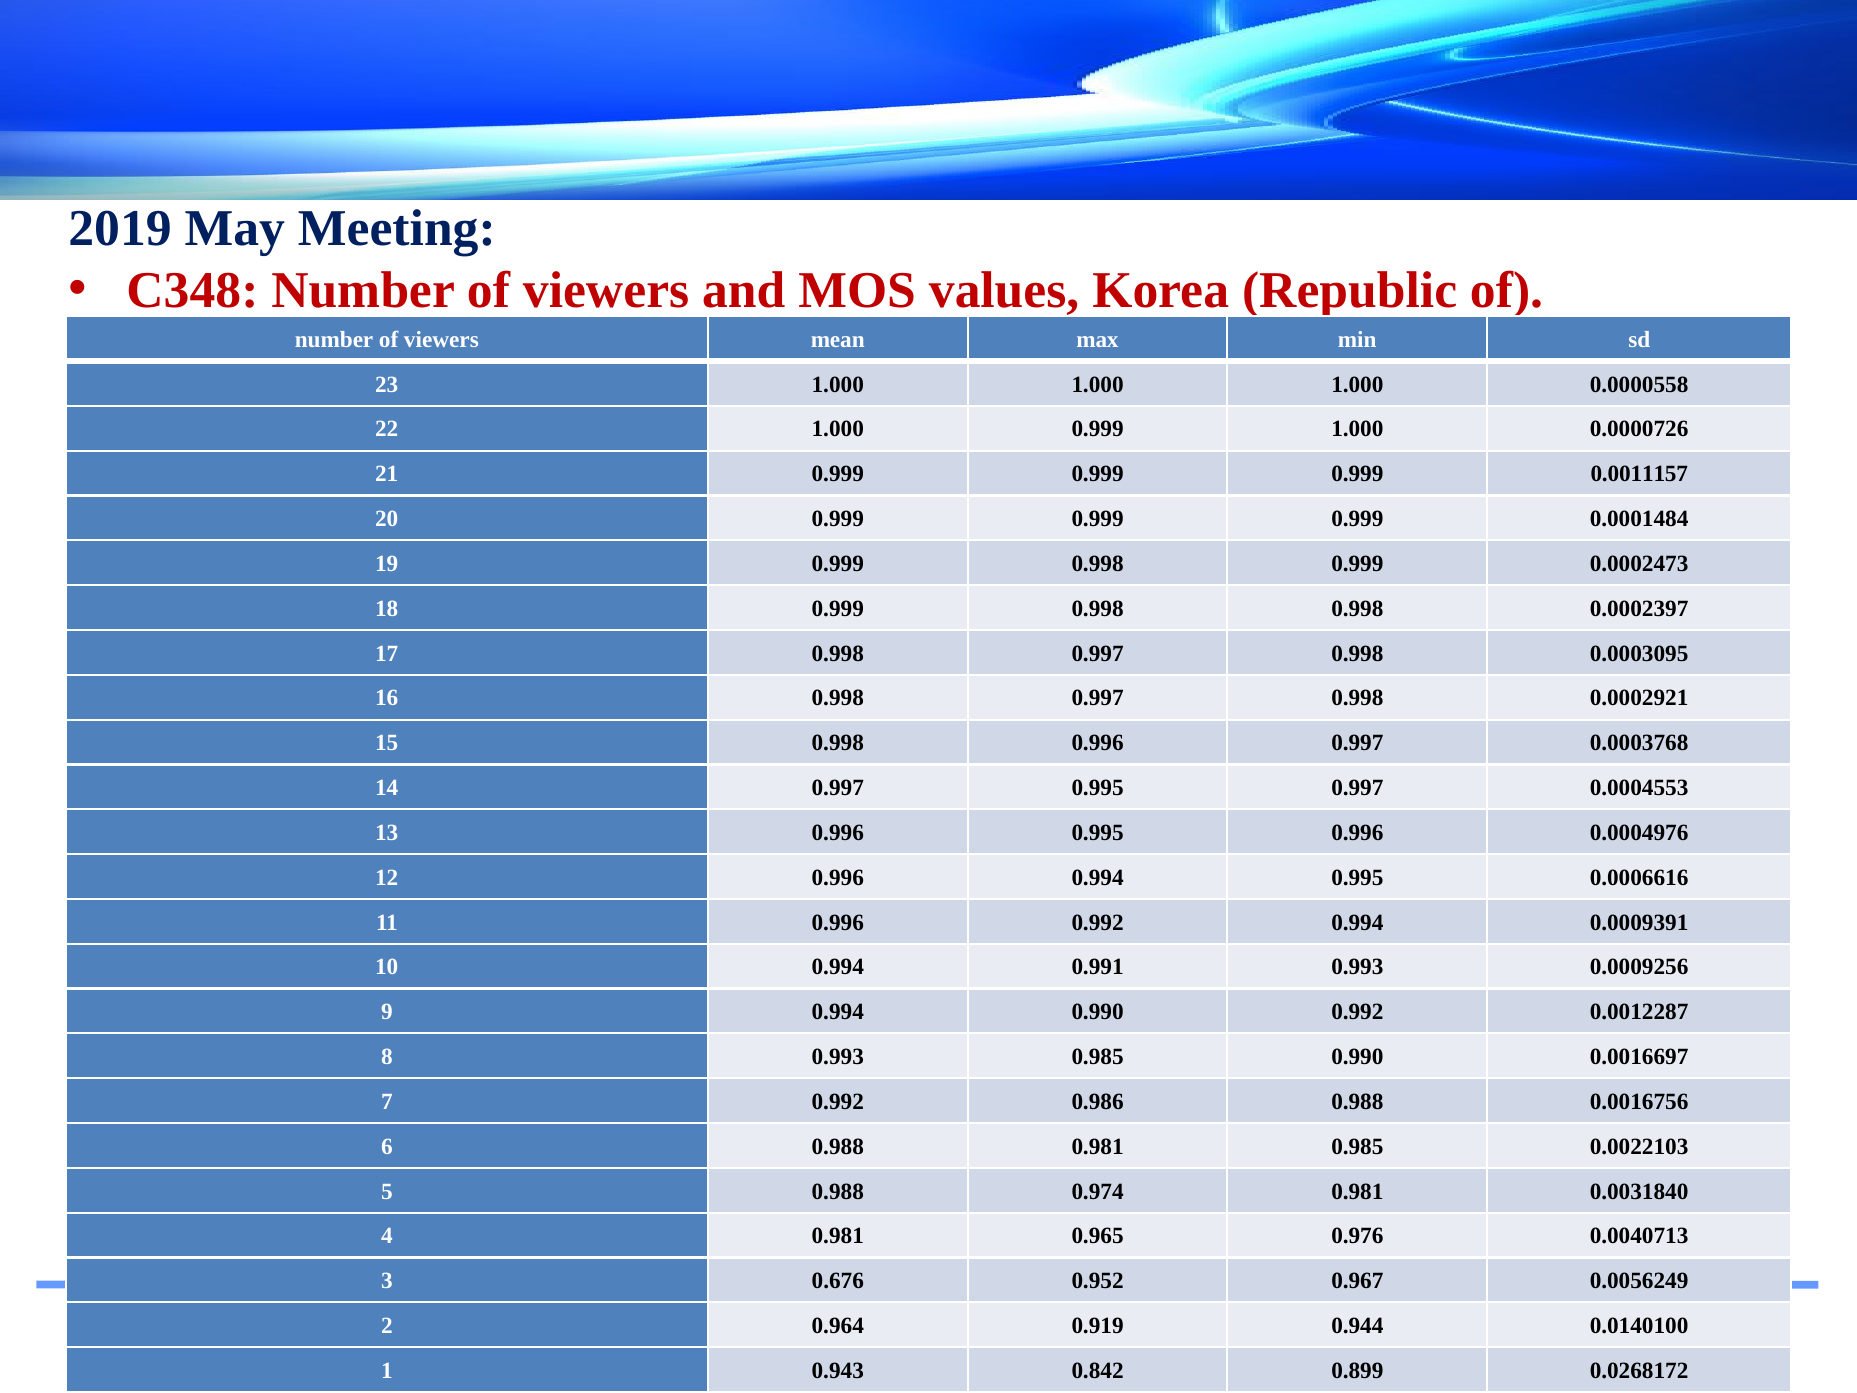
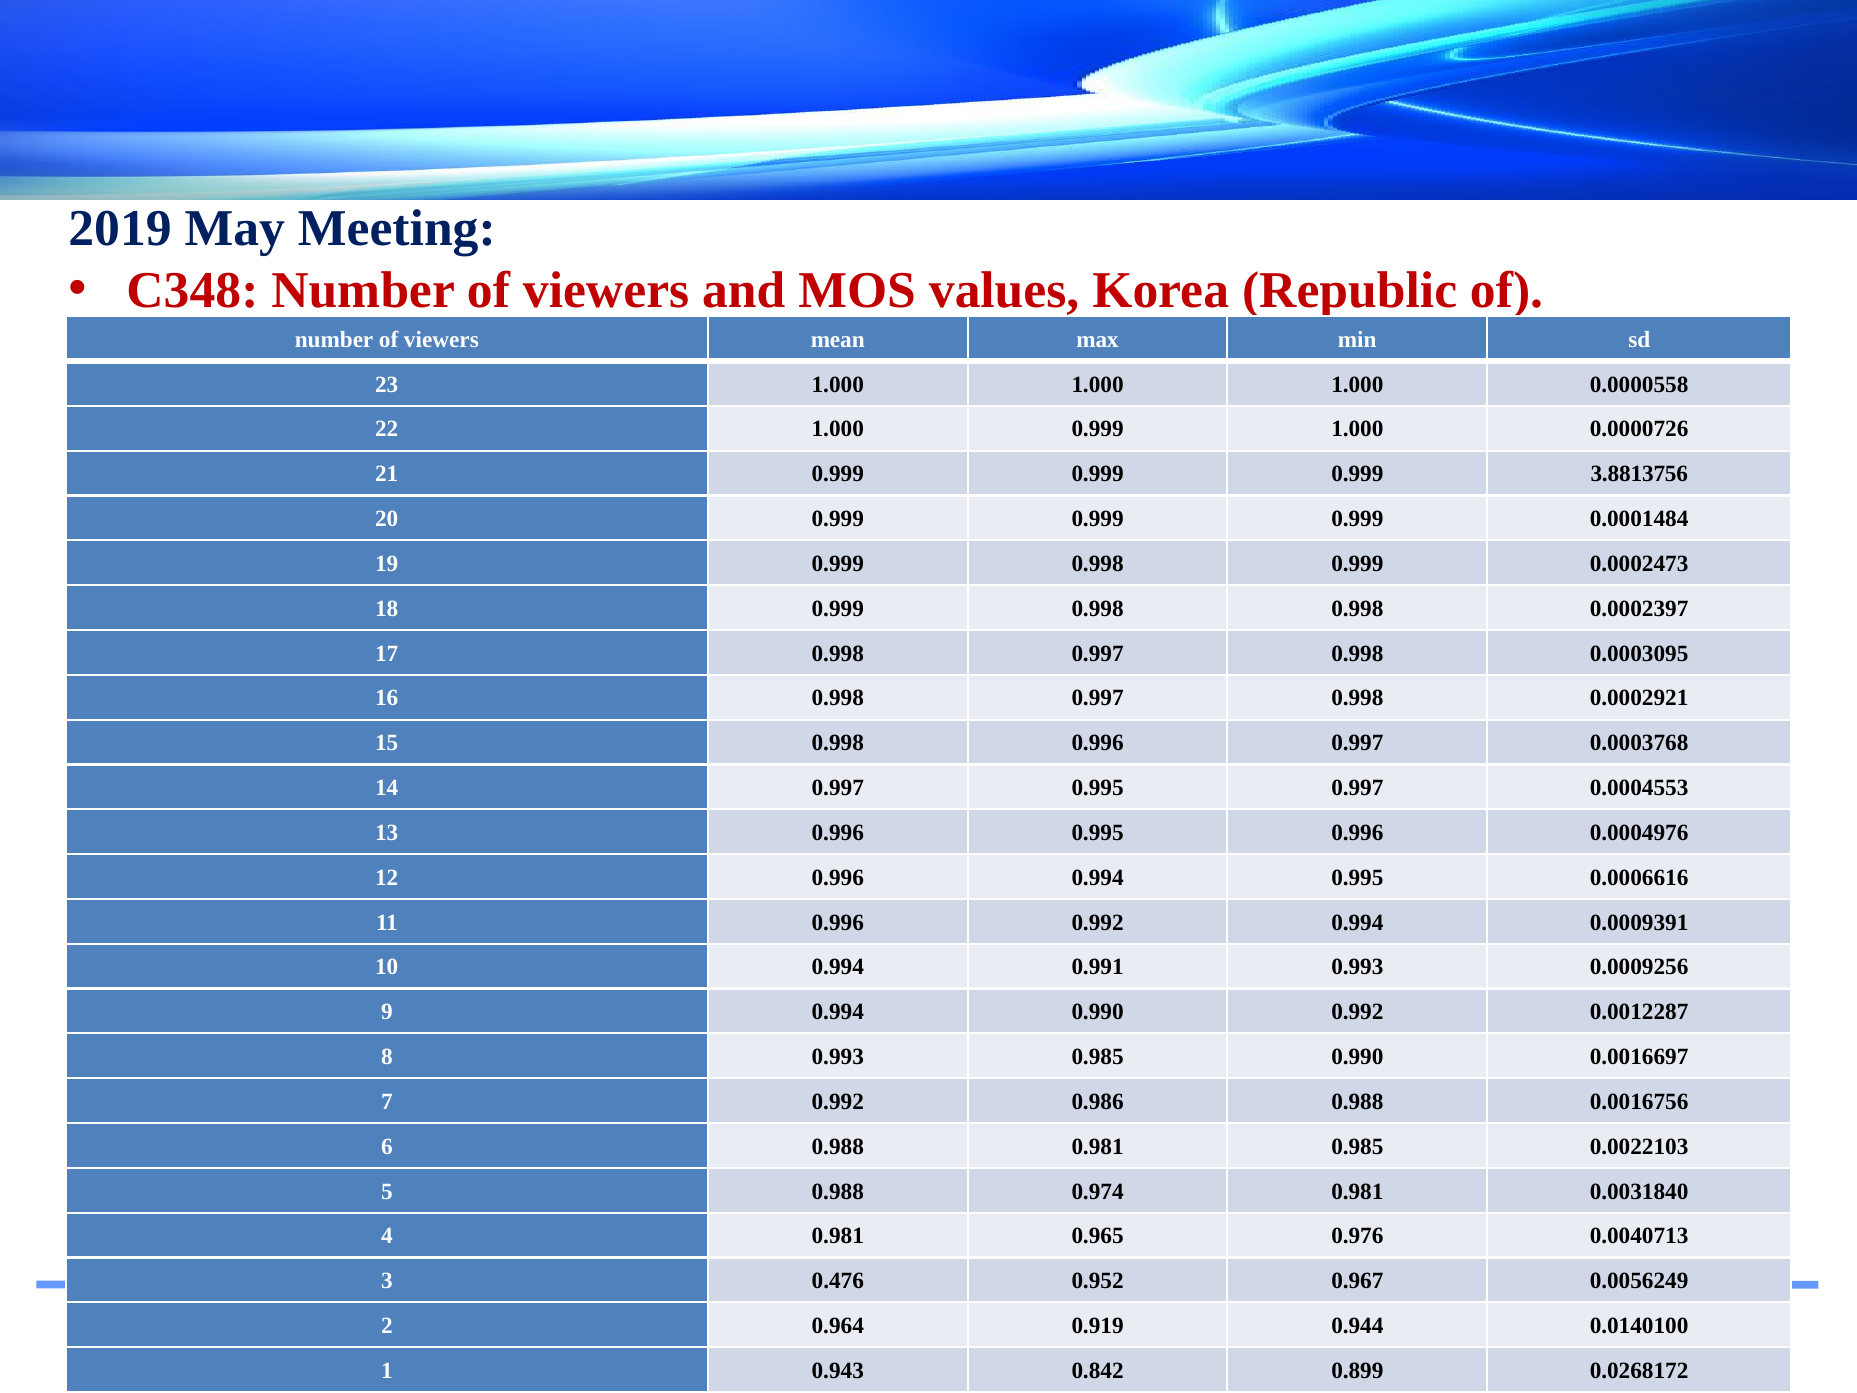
0.0011157: 0.0011157 -> 3.8813756 (1639, 474)
0.676: 0.676 -> 0.476 (838, 1281)
